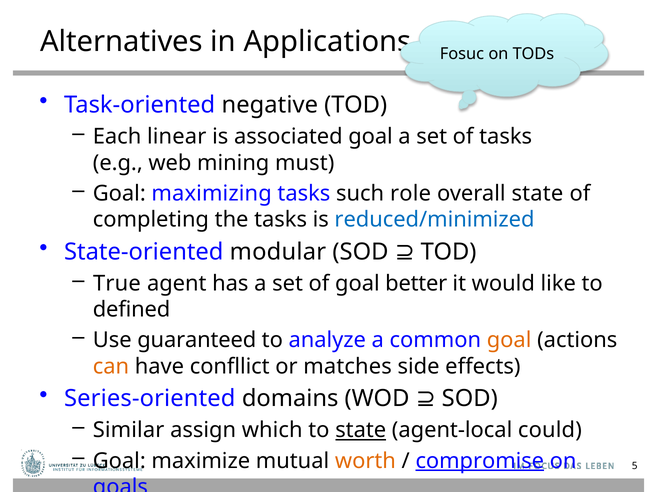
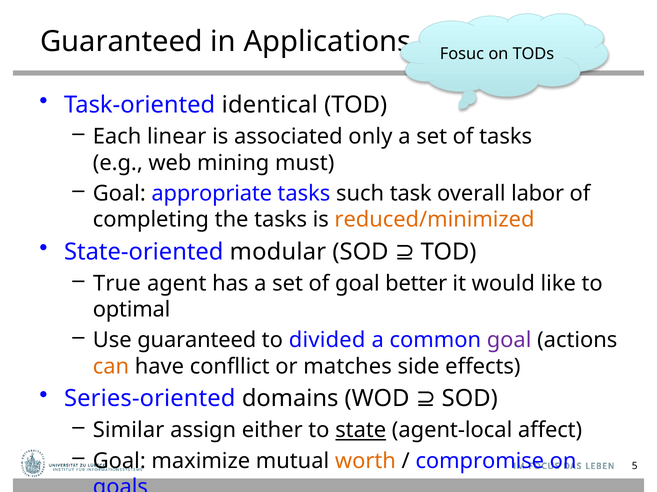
Alternatives: Alternatives -> Guaranteed (122, 42)
negative: negative -> identical (270, 105)
associated goal: goal -> only (370, 137)
maximizing: maximizing -> appropriate (212, 194)
role: role -> task (411, 194)
overall state: state -> labor (538, 194)
reduced/minimized colour: blue -> orange (435, 220)
defined: defined -> optimal (132, 310)
analyze: analyze -> divided (327, 341)
goal colour: orange -> purple (509, 341)
which: which -> either (272, 431)
could: could -> aﬀect (550, 431)
compromise underline: present -> none (480, 462)
